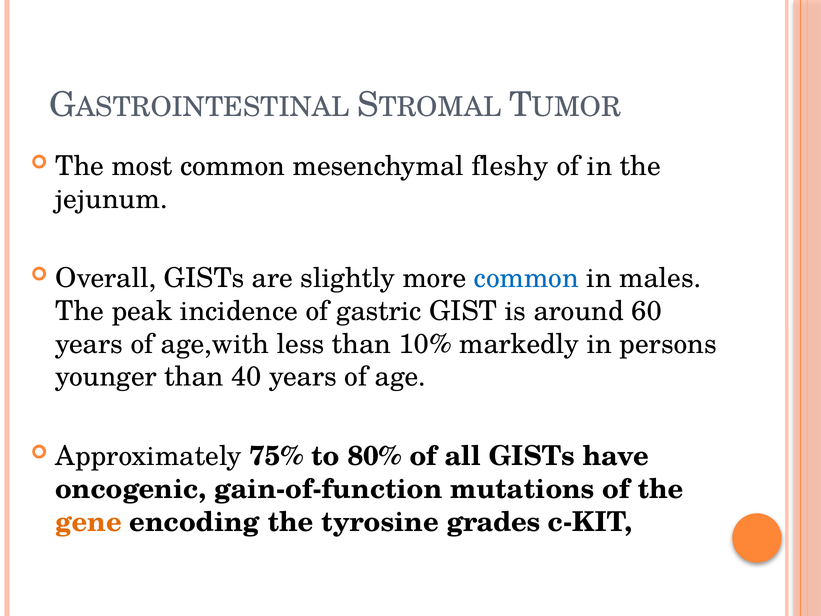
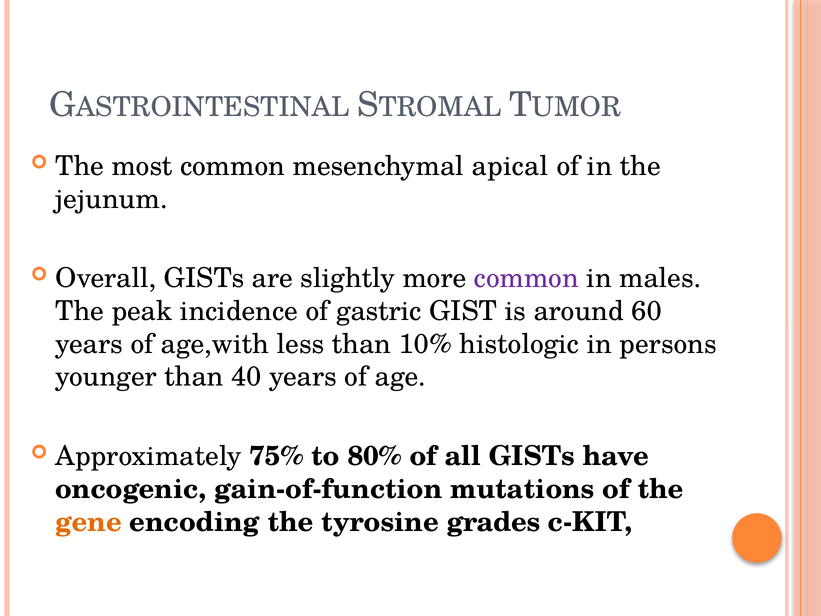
fleshy: fleshy -> apical (510, 166)
common colour: blue -> purple (526, 278)
markedly: markedly -> histologic (519, 344)
